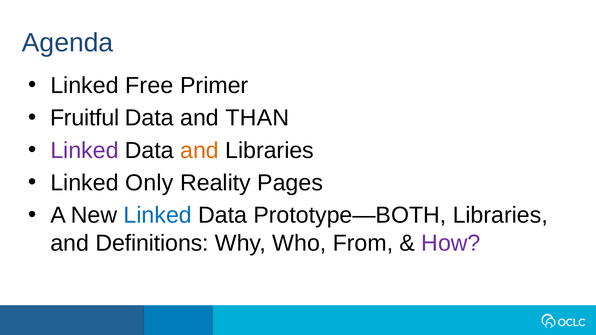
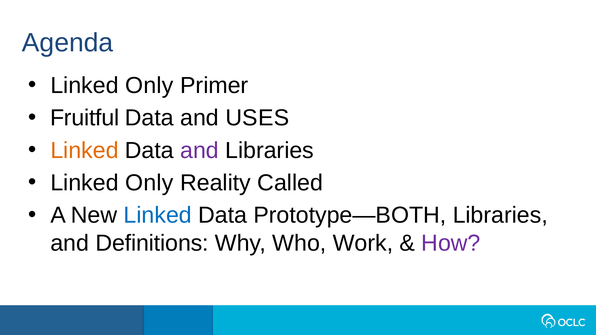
Free: Free -> Only (149, 86)
THAN: THAN -> USES (257, 118)
Linked colour: purple -> orange (85, 151)
and colour: orange -> purple (200, 151)
Pages: Pages -> Called (290, 183)
From: From -> Work (363, 243)
